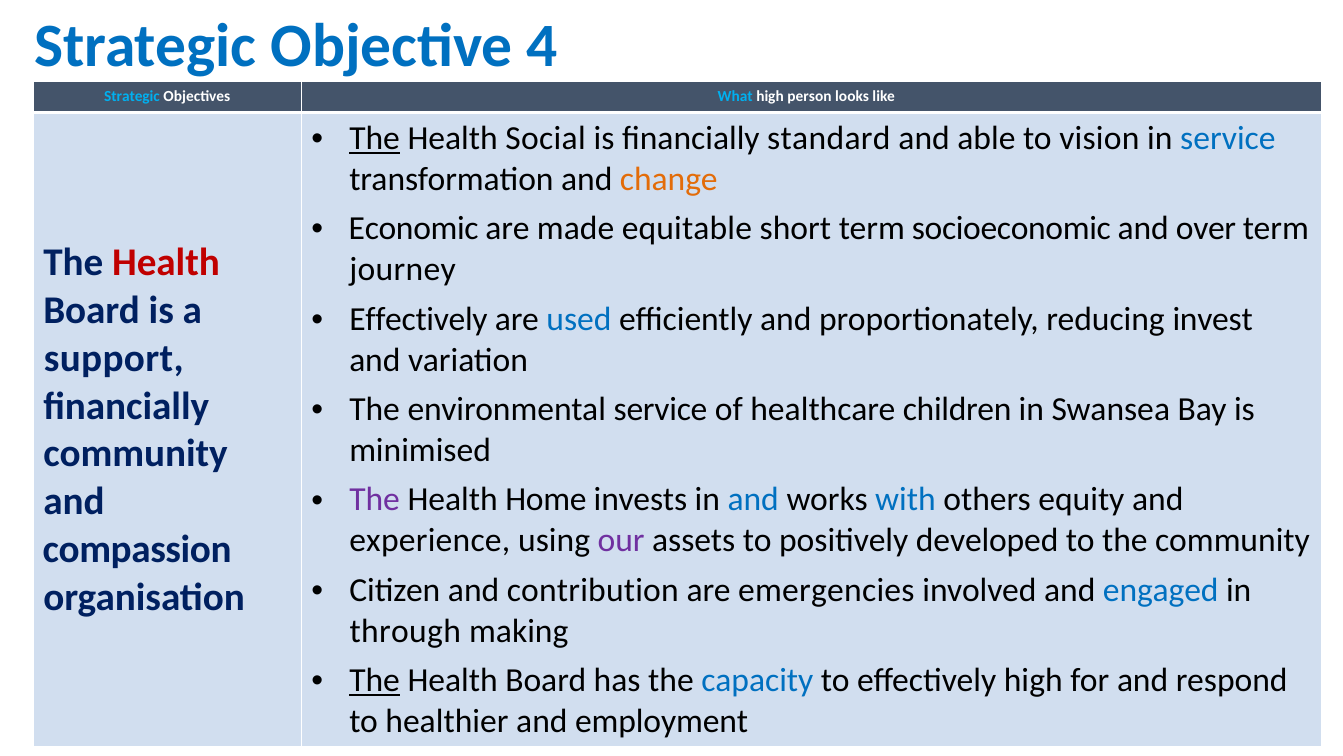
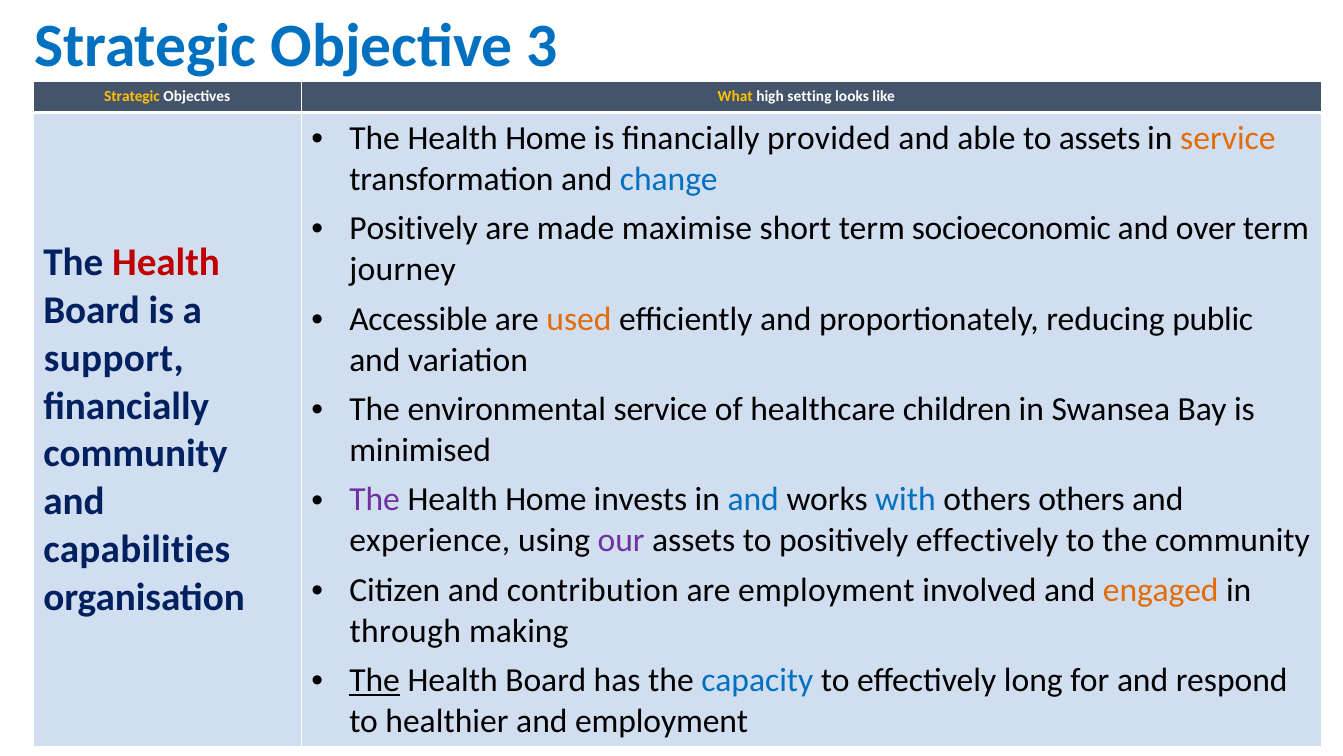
4: 4 -> 3 (542, 46)
Strategic colour: light blue -> yellow (132, 97)
What colour: light blue -> yellow (735, 97)
person: person -> setting (809, 97)
The underline: present -> none (375, 138)
Social: Social -> Home (546, 138)
standard: standard -> provided (829, 138)
to vision: vision -> assets (1100, 138)
service colour: blue -> orange (1228, 138)
change colour: orange -> blue (669, 179)
Economic: Economic -> Positively (414, 228)
equitable: equitable -> maximise (687, 228)
Effectively: Effectively -> Accessible (418, 319)
used colour: blue -> orange (579, 319)
invest: invest -> public (1213, 319)
others equity: equity -> others (1082, 499)
positively developed: developed -> effectively (987, 540)
compassion: compassion -> capabilities (137, 549)
are emergencies: emergencies -> employment (826, 590)
engaged colour: blue -> orange (1161, 590)
effectively high: high -> long (1033, 680)
